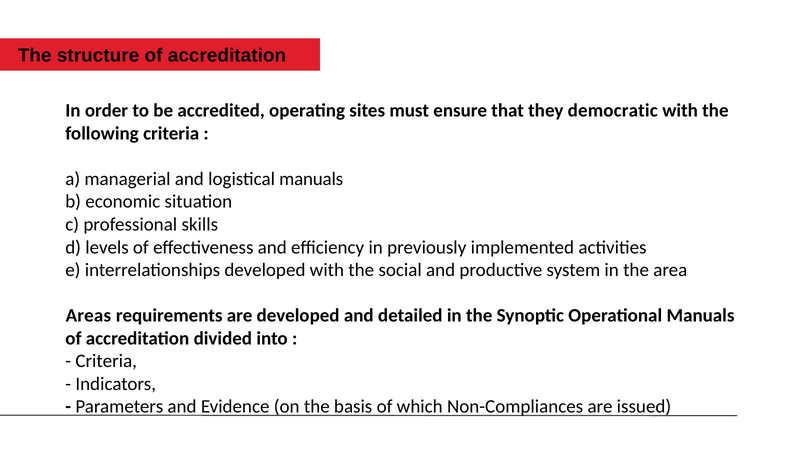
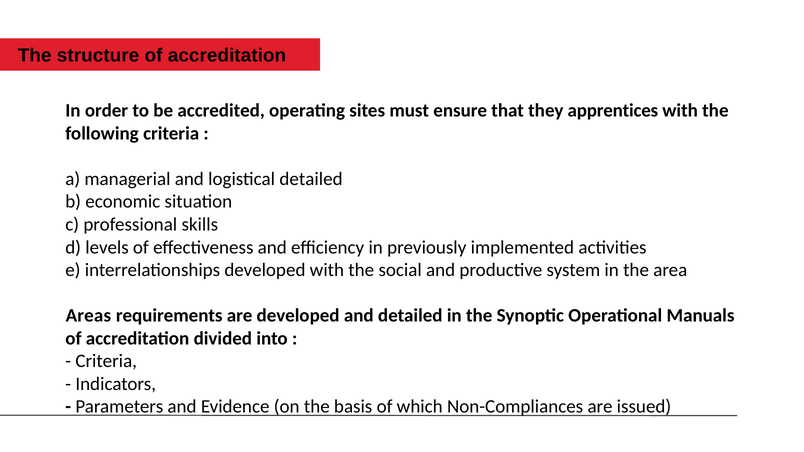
democratic: democratic -> apprentices (613, 111)
logistical manuals: manuals -> detailed (311, 179)
